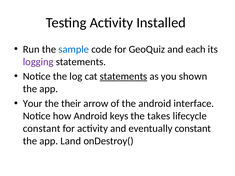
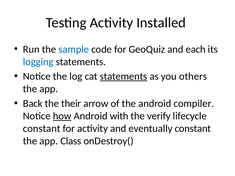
logging colour: purple -> blue (38, 62)
shown: shown -> others (193, 76)
Your: Your -> Back (33, 104)
interface: interface -> compiler (194, 104)
how underline: none -> present (62, 116)
keys: keys -> with (119, 116)
takes: takes -> verify (159, 116)
Land: Land -> Class (71, 141)
